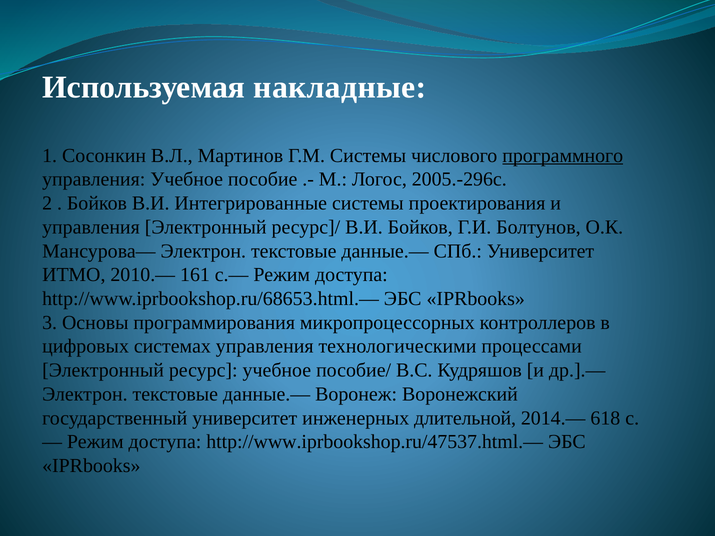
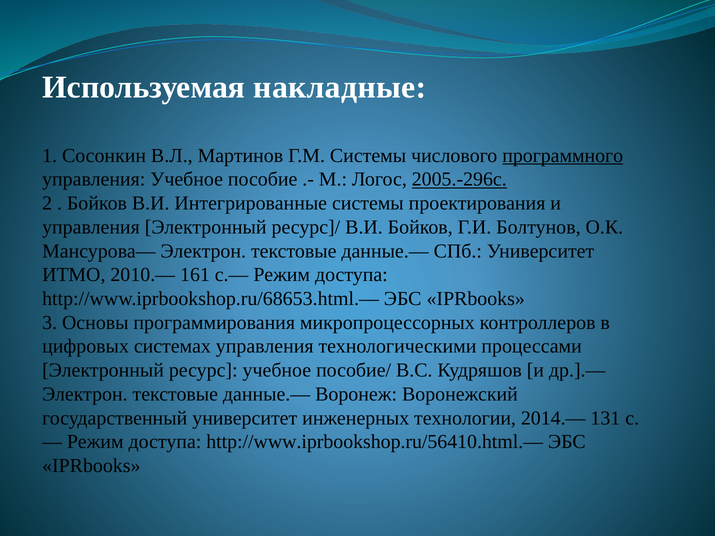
2005.-296с underline: none -> present (459, 179)
длительной: длительной -> технологии (465, 418)
618: 618 -> 131 (605, 418)
http://www.iprbookshop.ru/47537.html.—: http://www.iprbookshop.ru/47537.html.— -> http://www.iprbookshop.ru/56410.html.— (375, 442)
